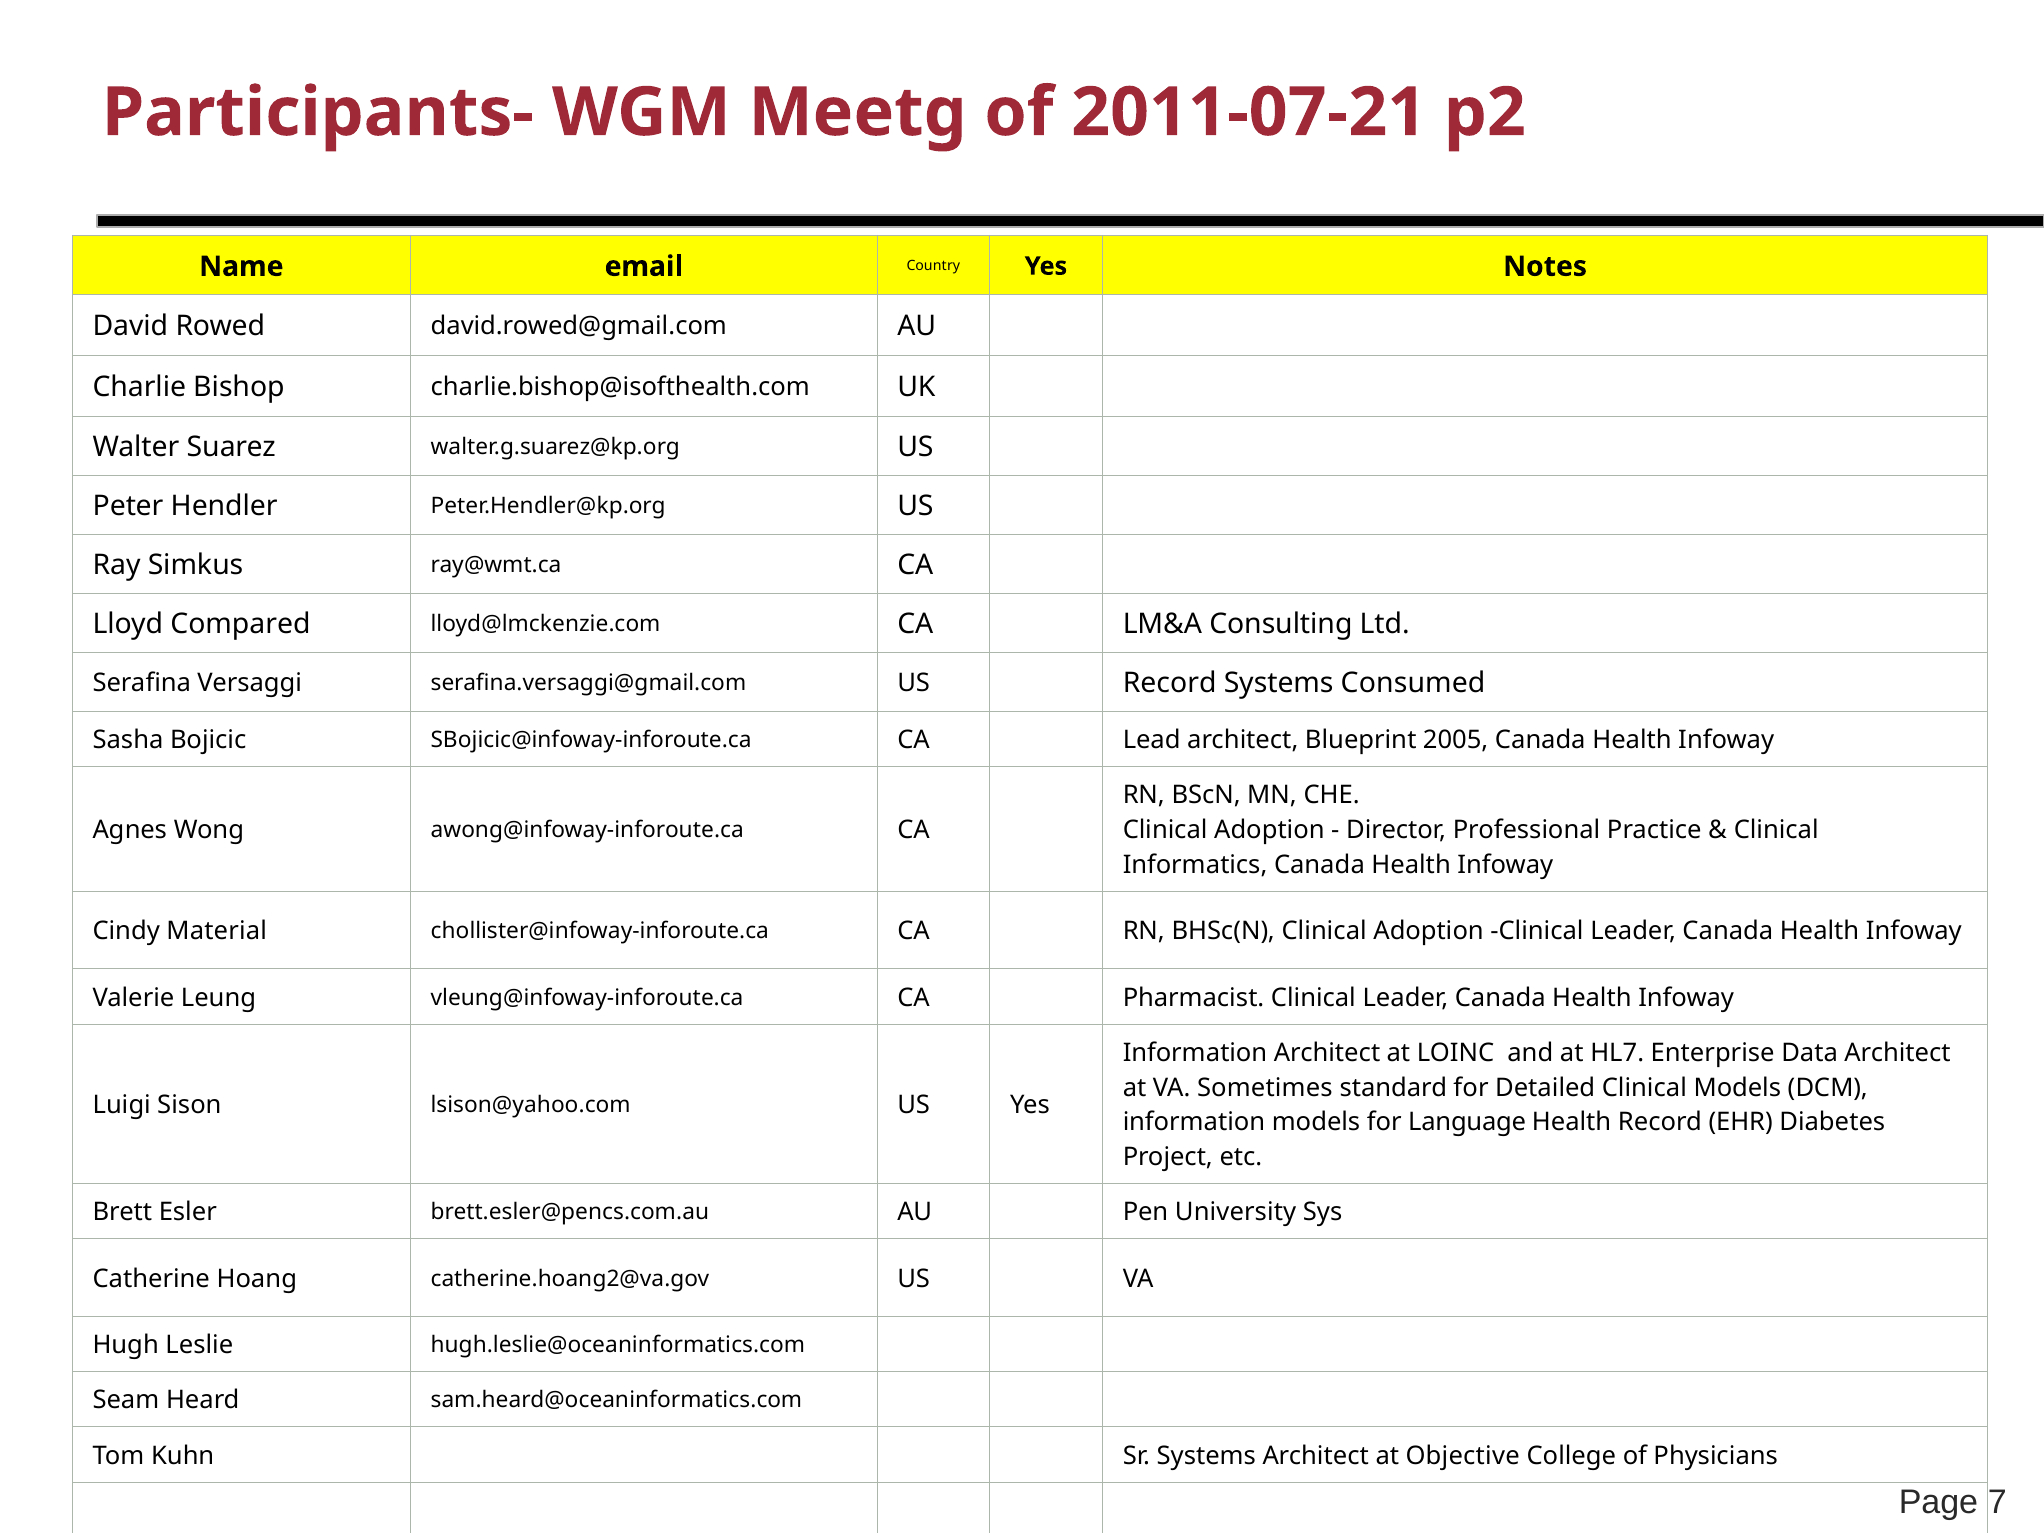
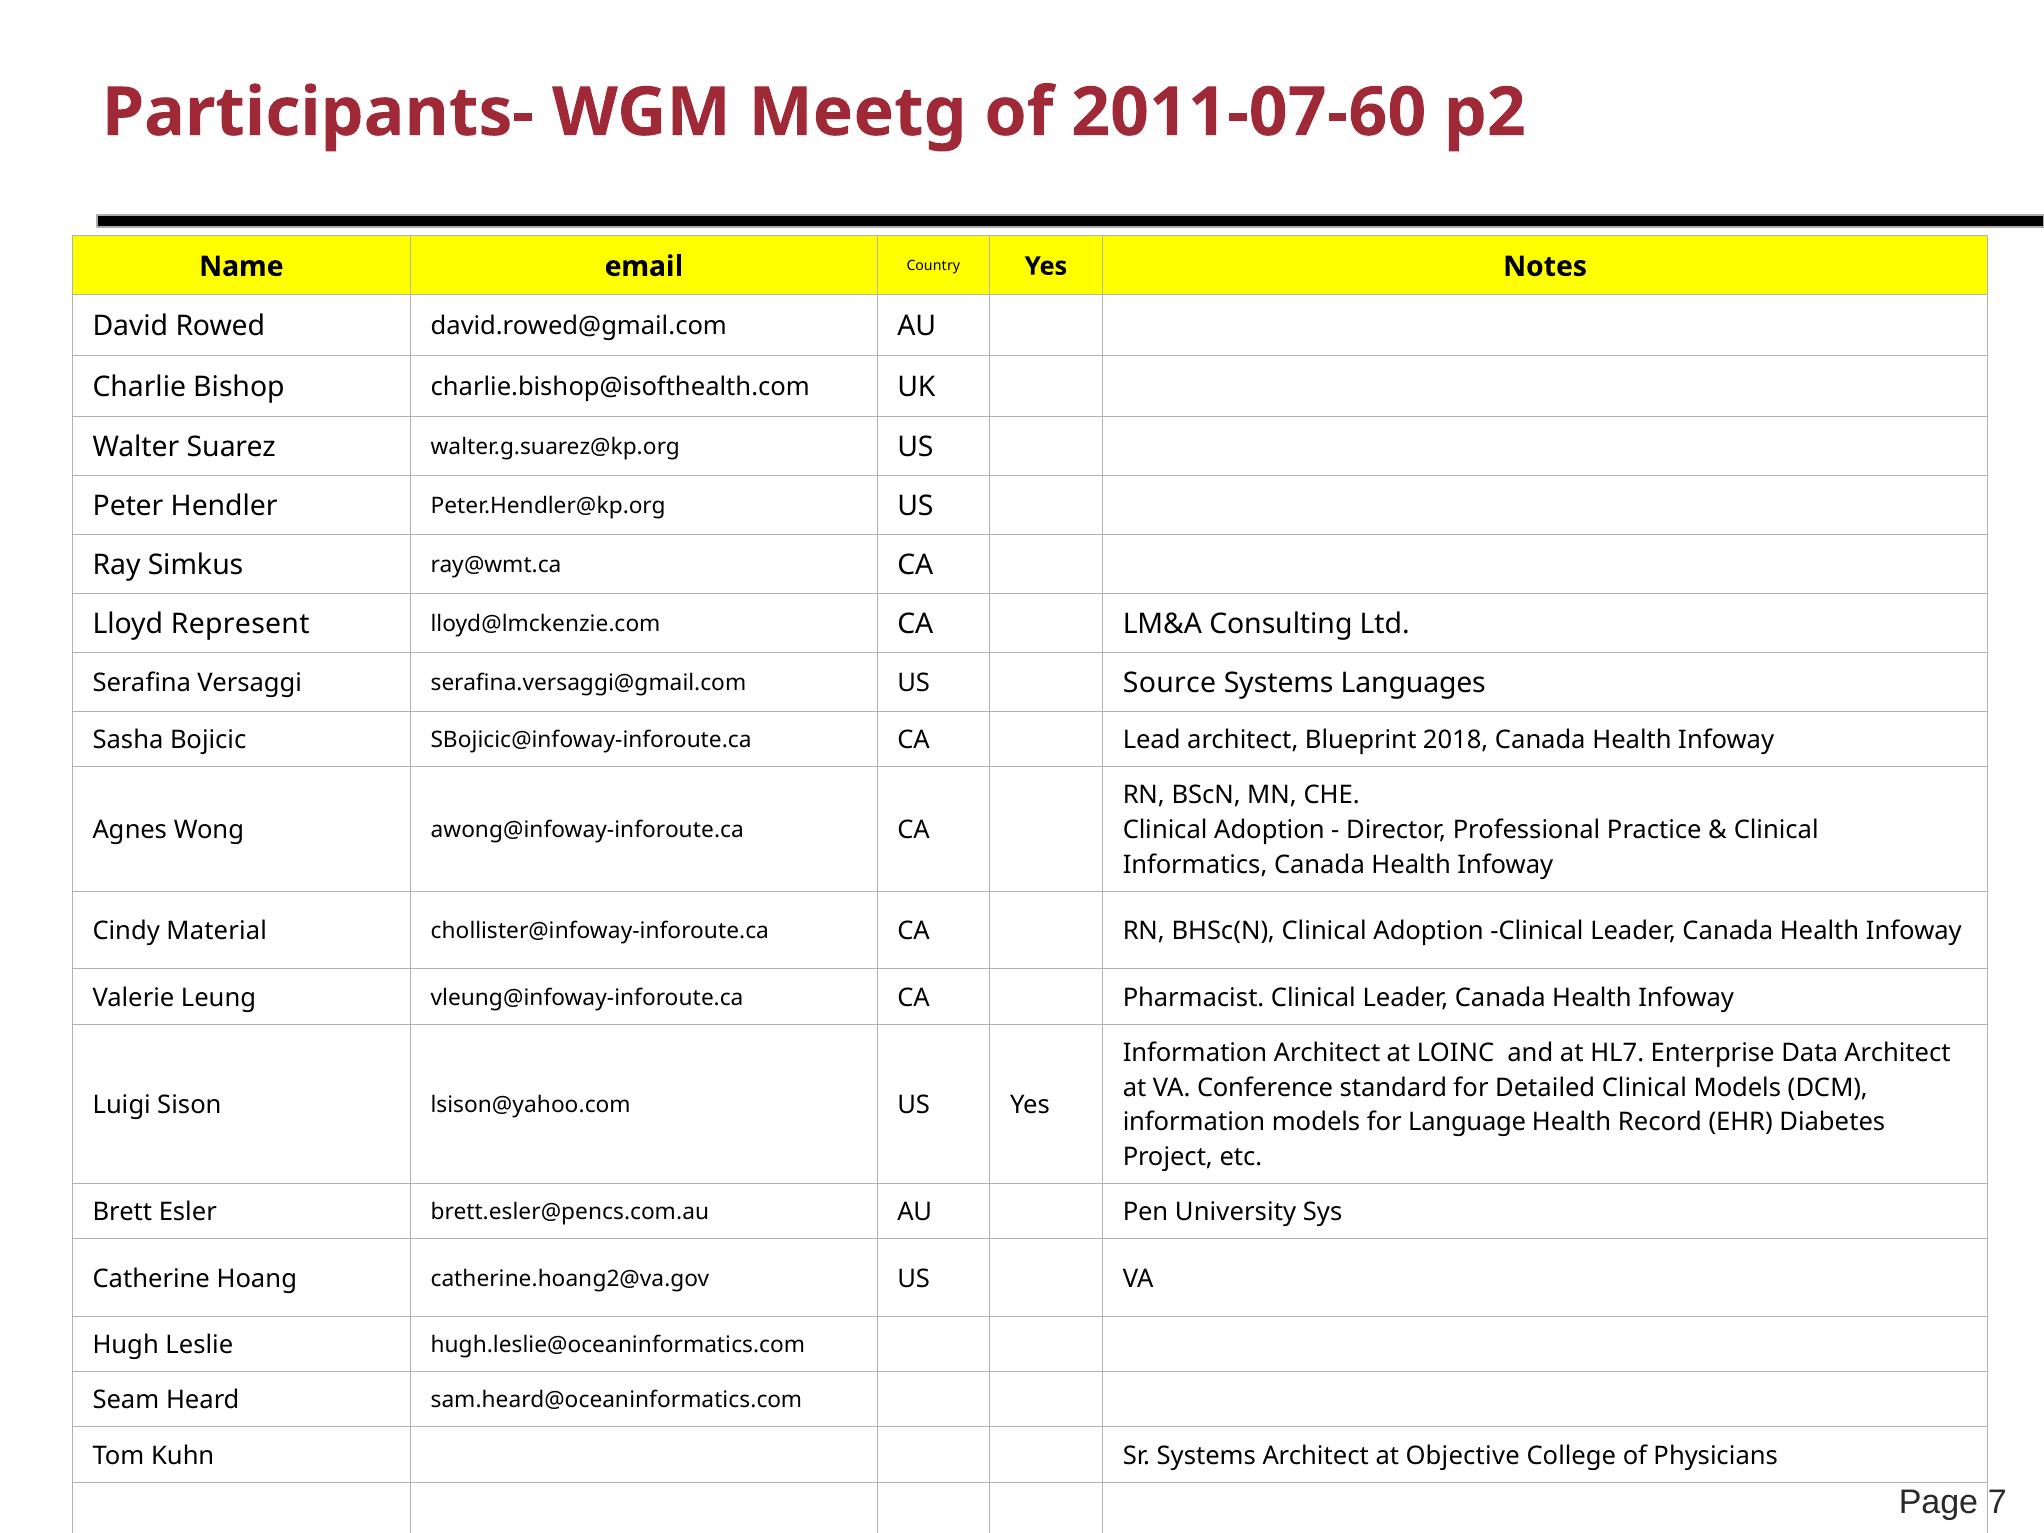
2011-07-21: 2011-07-21 -> 2011-07-60 (1249, 113)
Compared: Compared -> Represent (240, 624)
US Record: Record -> Source (1170, 683)
Consumed: Consumed -> Languages (1413, 683)
2005: 2005 -> 2018 (1456, 740)
Sometimes: Sometimes -> Conference (1265, 1088)
